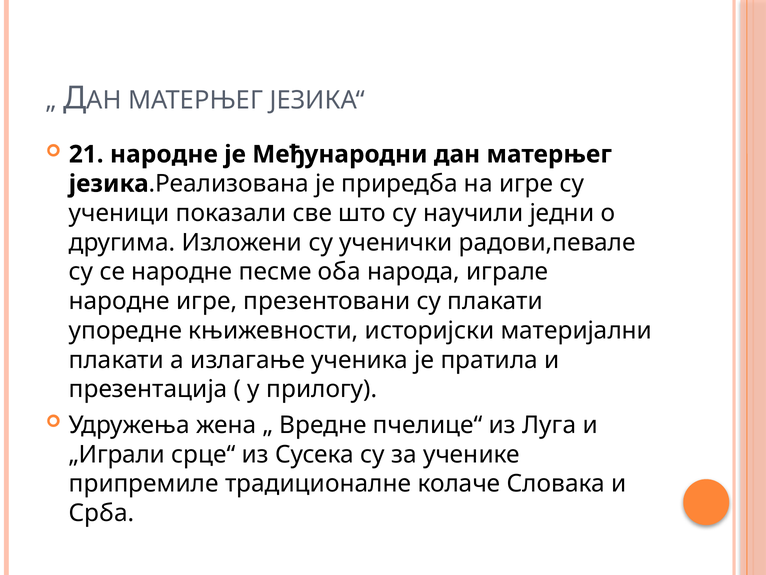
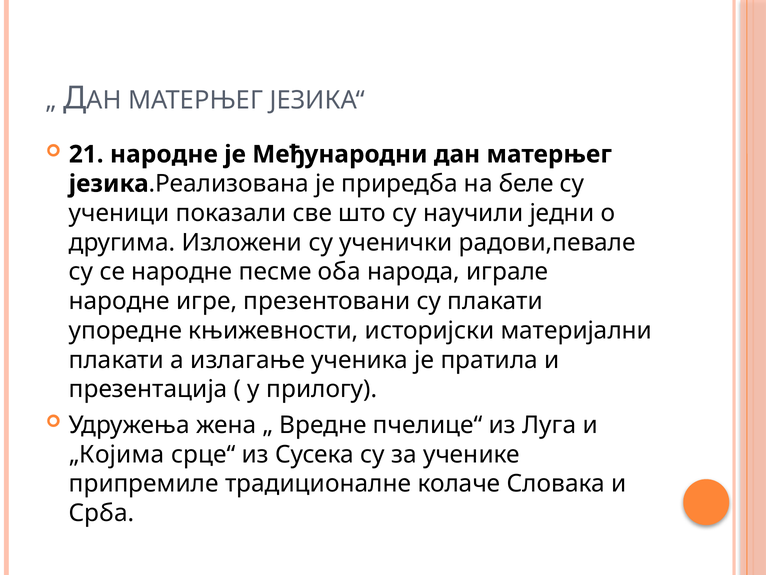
на игре: игре -> беле (526, 184)
„Играли: „Играли -> „Којима (117, 454)
